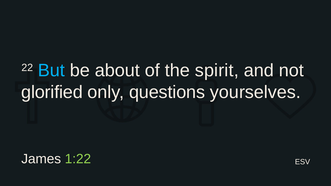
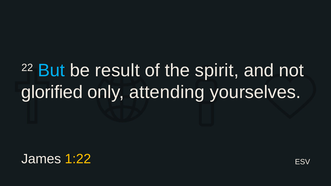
about: about -> result (117, 71)
questions: questions -> attending (167, 92)
1:22 colour: light green -> yellow (78, 159)
